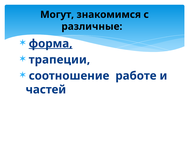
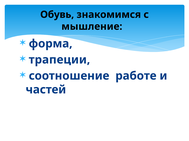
Могут: Могут -> Обувь (57, 15)
различные: различные -> мышление (92, 27)
форма underline: present -> none (51, 44)
